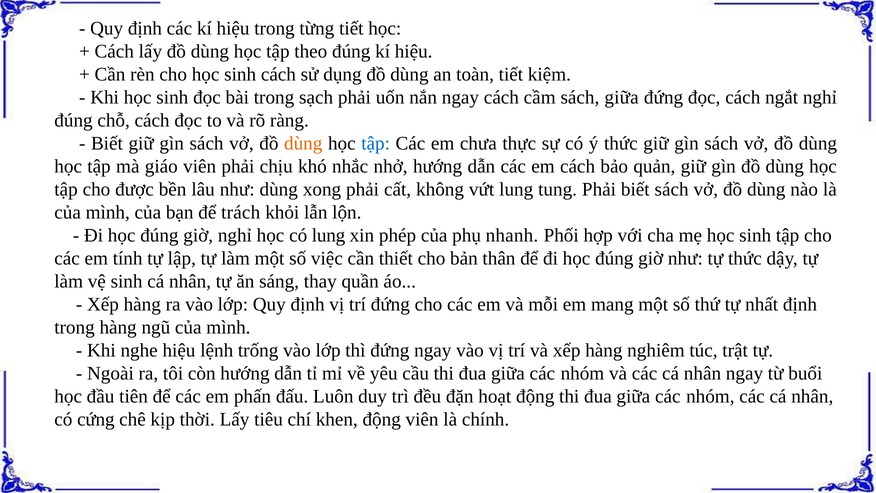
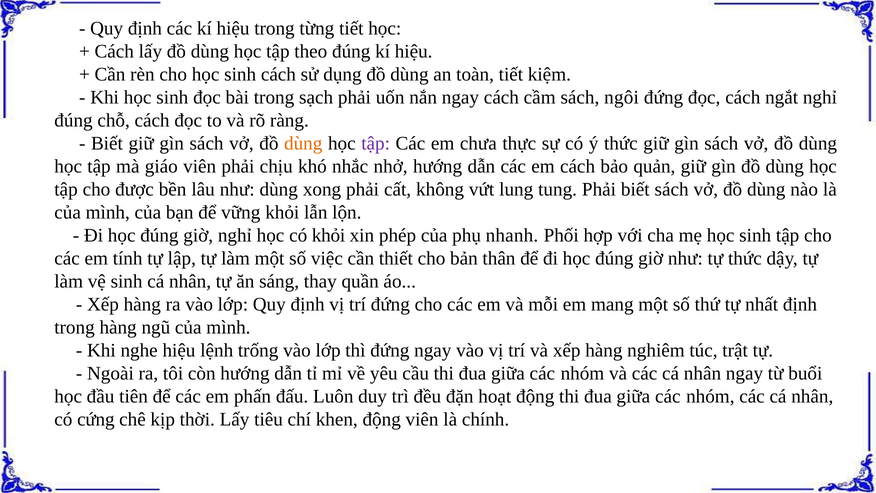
sách giữa: giữa -> ngôi (622, 97)
tập colour: blue -> purple (376, 143)
trách: trách -> vững (241, 212)
có lung: lung -> khỏi (329, 235)
